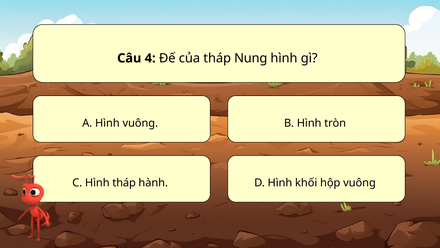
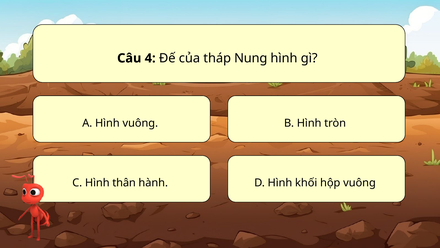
Hình tháp: tháp -> thân (124, 183)
